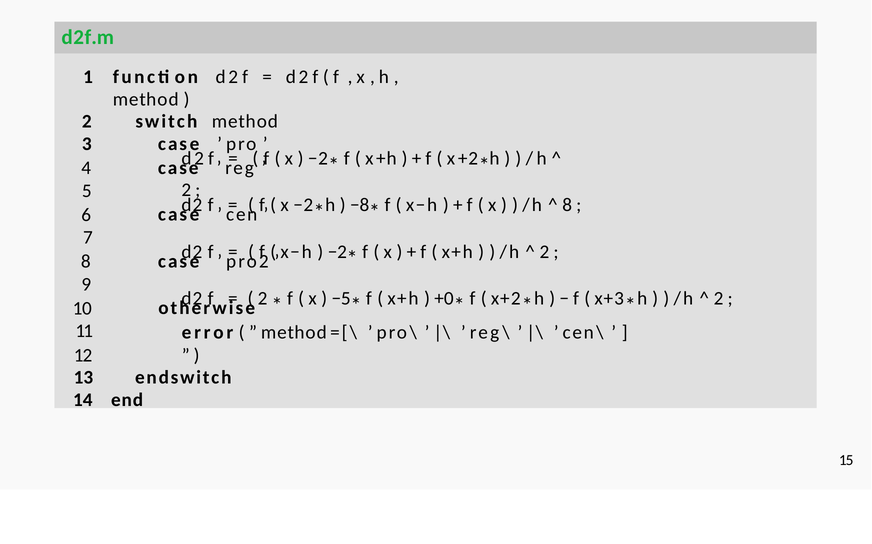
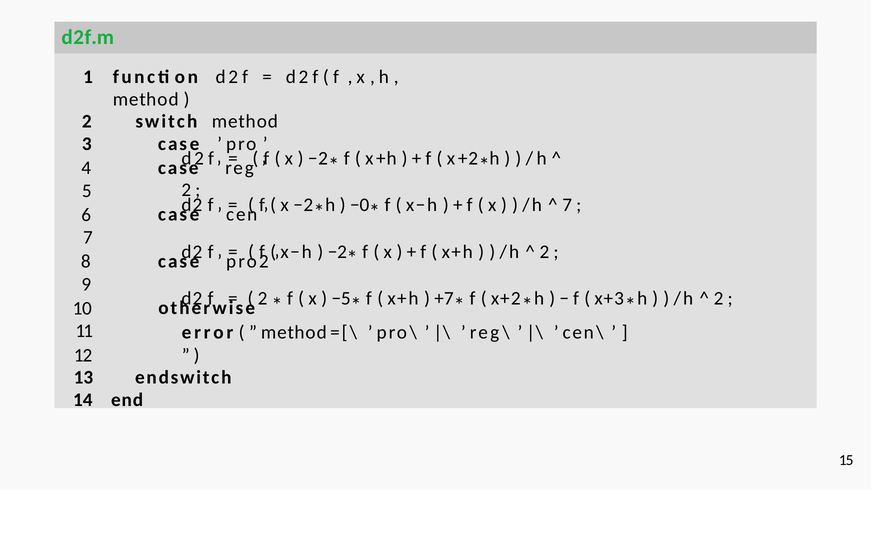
−8: −8 -> −0 (360, 205)
8: 8 -> 7 (567, 205)
+0: +0 -> +7 (444, 299)
